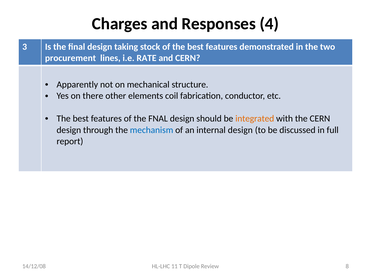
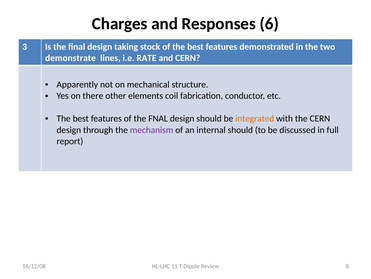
4: 4 -> 6 (269, 24)
procurement: procurement -> demonstrate (70, 58)
mechanism colour: blue -> purple (152, 130)
internal design: design -> should (240, 130)
